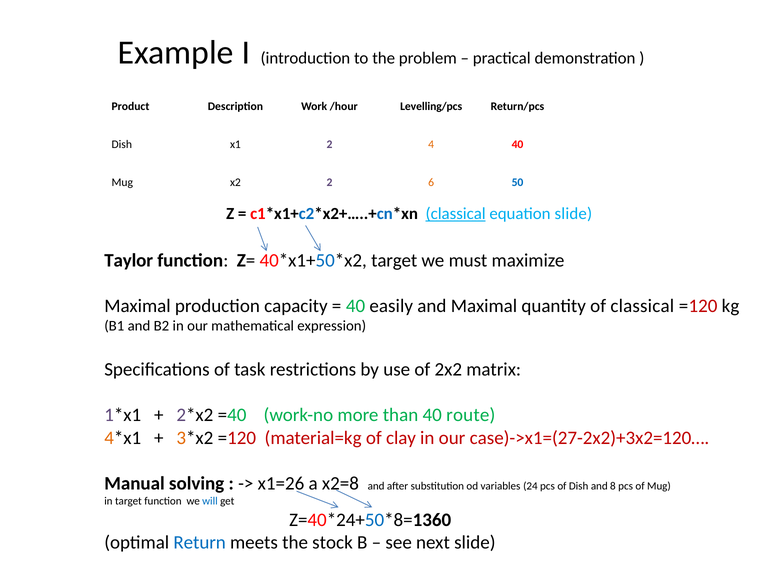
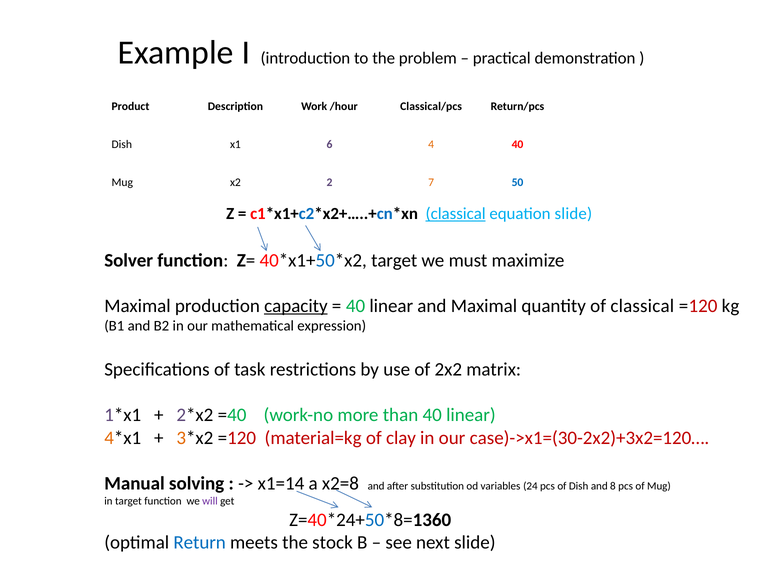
Levelling/pcs: Levelling/pcs -> Classical/pcs (431, 107)
x1 2: 2 -> 6 (330, 144)
6: 6 -> 7 (431, 182)
Taylor: Taylor -> Solver (129, 260)
capacity underline: none -> present (296, 306)
easily: easily -> linear (391, 306)
than 40 route: route -> linear (471, 415)
case)->x1=(27-2x2)+3x2=120…: case)->x1=(27-2x2)+3x2=120… -> case)->x1=(30-2x2)+3x2=120… (589, 438)
x1=26: x1=26 -> x1=14 (281, 483)
will colour: blue -> purple (210, 501)
